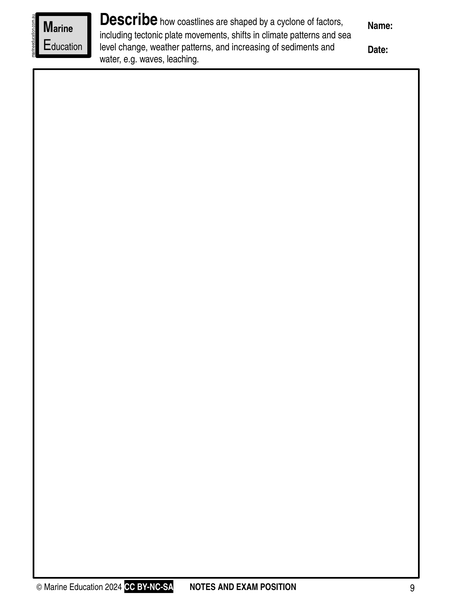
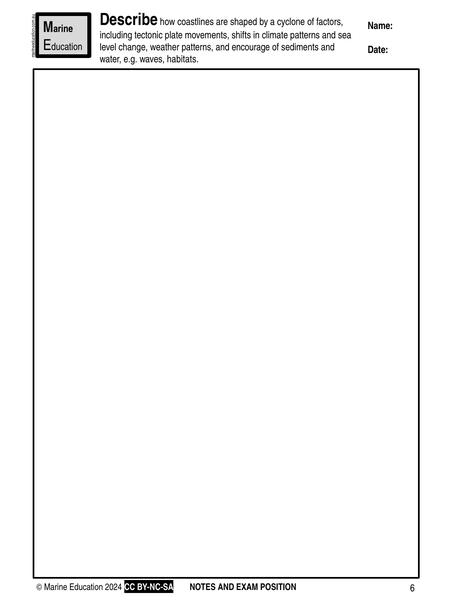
increasing: increasing -> encourage (251, 47)
leaching: leaching -> habitats (183, 59)
9: 9 -> 6 (412, 588)
